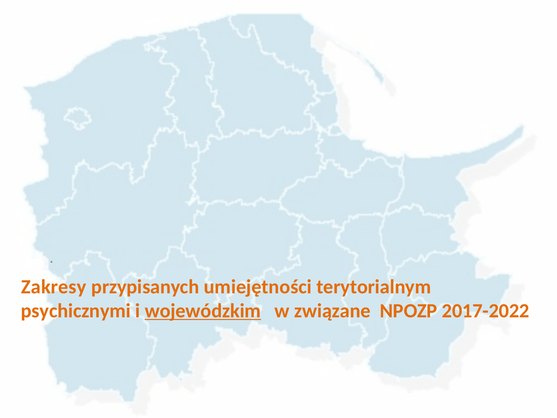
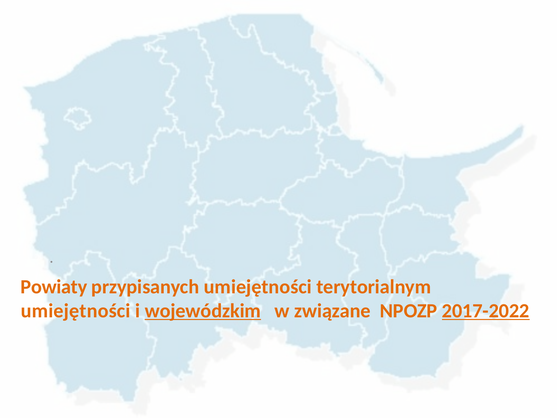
Zakresy: Zakresy -> Powiaty (54, 287)
psychicznymi: psychicznymi -> umiejętności (76, 311)
2017-2022 underline: none -> present (486, 311)
